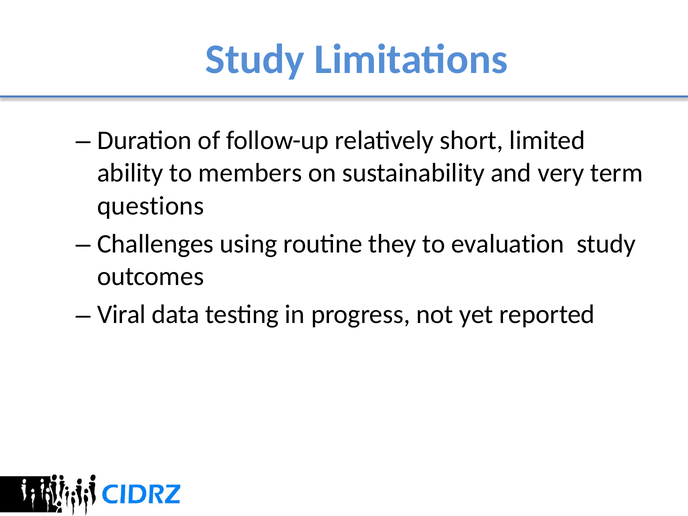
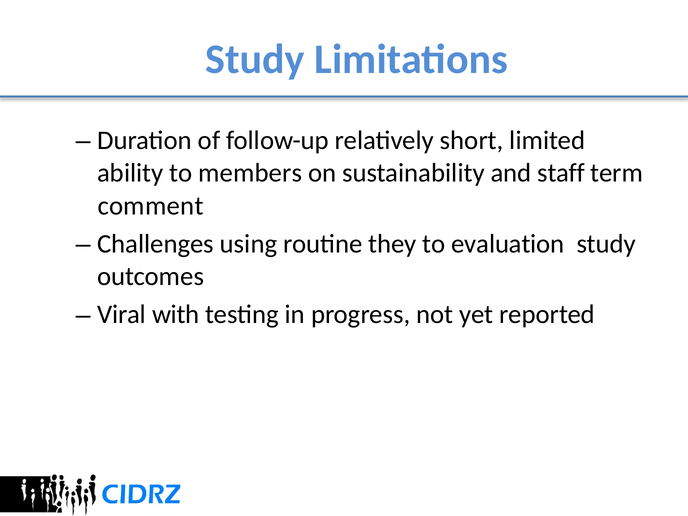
very: very -> staff (561, 173)
questions: questions -> comment (151, 206)
data: data -> with (176, 315)
